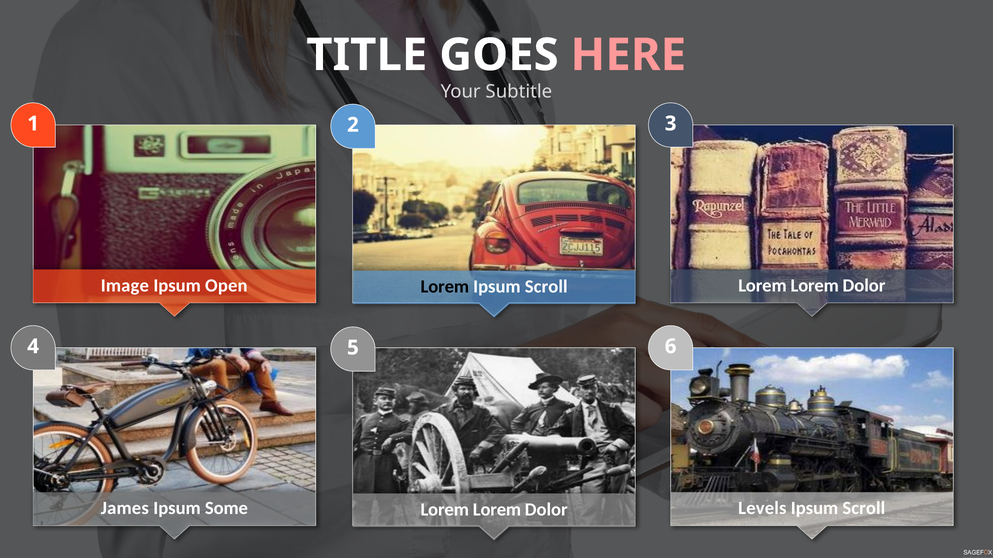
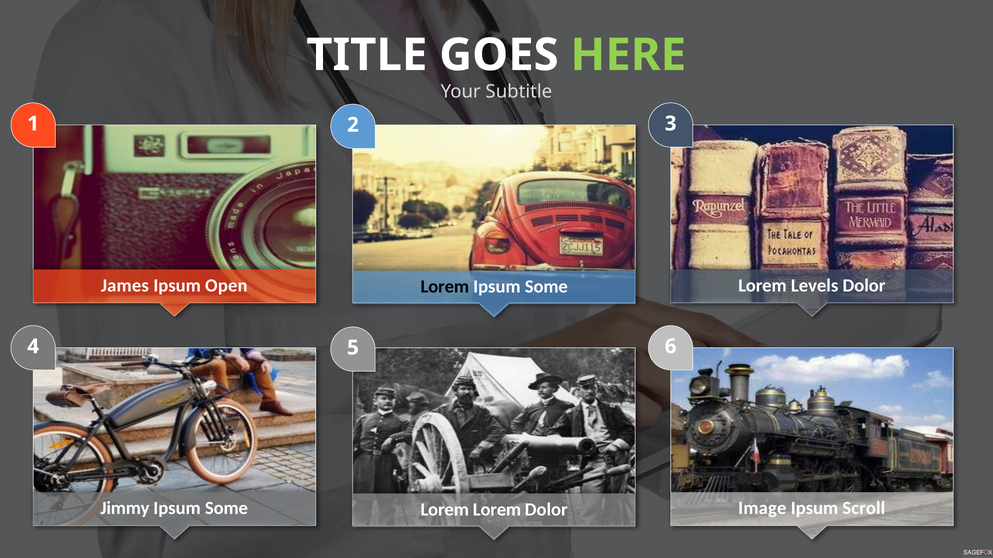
HERE colour: pink -> light green (628, 55)
Image: Image -> James (125, 286)
Lorem: Lorem -> Levels (815, 286)
Scroll: Scroll -> Some (546, 287)
James: James -> Jimmy (125, 509)
Levels: Levels -> Image (762, 509)
